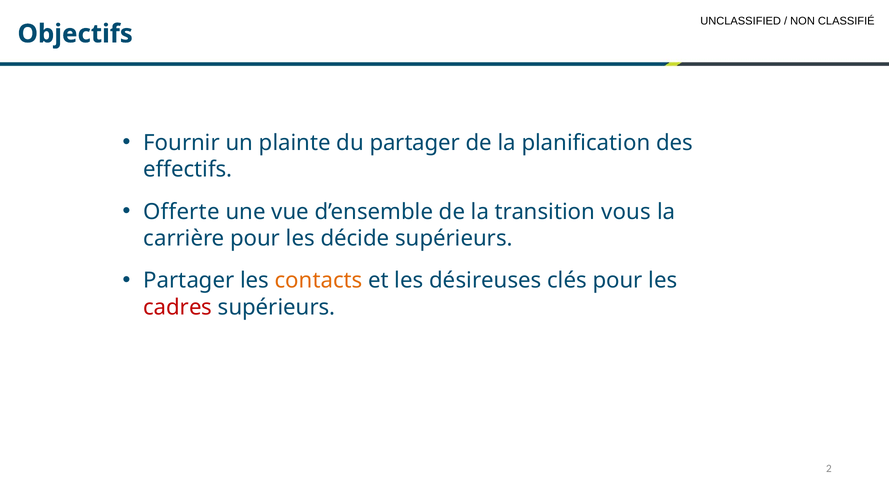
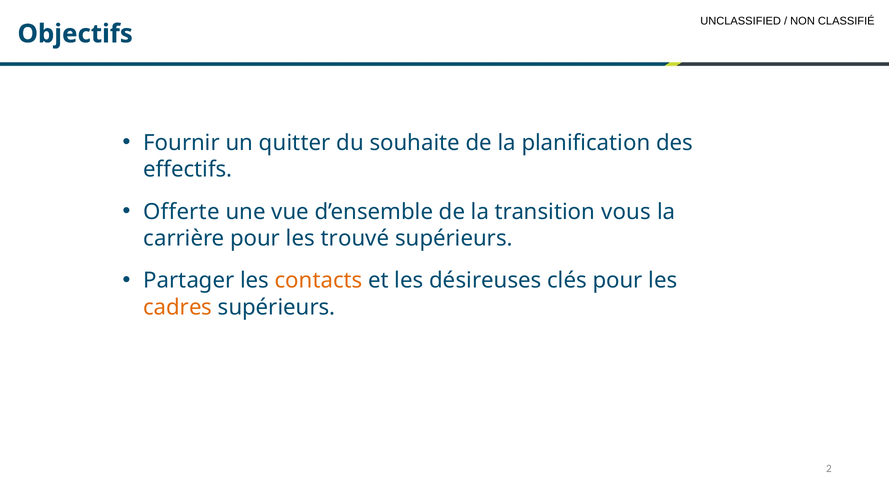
plainte: plainte -> quitter (295, 143)
du partager: partager -> souhaite (415, 143)
décide: décide -> trouvé (355, 238)
cadres colour: red -> orange (178, 307)
